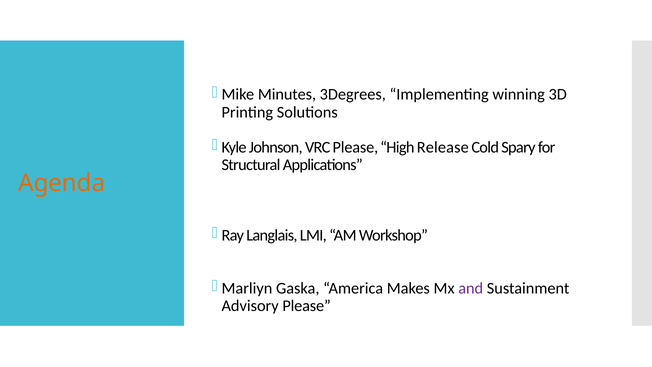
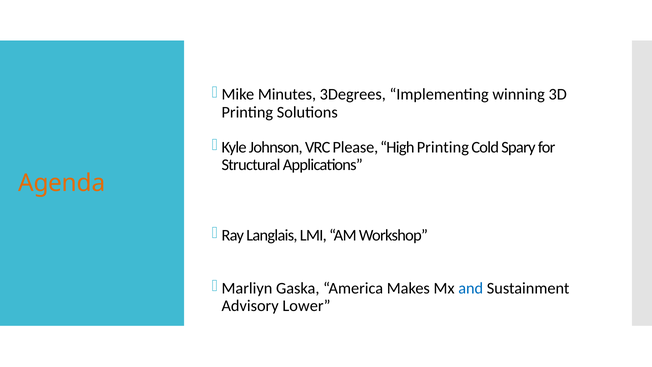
High Release: Release -> Printing (443, 147)
and colour: purple -> blue (471, 288)
Advisory Please: Please -> Lower (306, 306)
